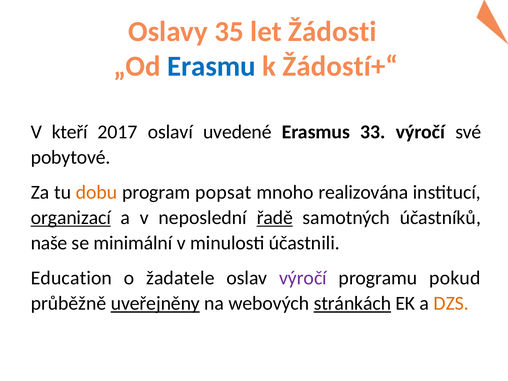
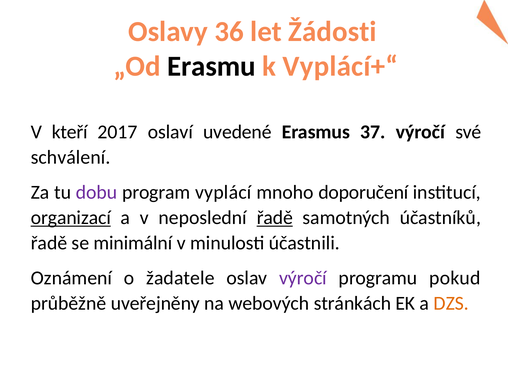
35: 35 -> 36 (229, 32)
Erasmu colour: blue -> black (211, 66)
Žádostí+“: Žádostí+“ -> Vyplácí+“ (340, 66)
33: 33 -> 37 (373, 132)
pobytové: pobytové -> schválení (71, 157)
dobu colour: orange -> purple (97, 192)
popsat: popsat -> vyplácí (223, 192)
realizována: realizována -> doporučení (363, 192)
naše: naše -> řadě (49, 243)
Education: Education -> Oznámení (71, 278)
uveřejněny underline: present -> none (155, 303)
stránkách underline: present -> none (352, 303)
